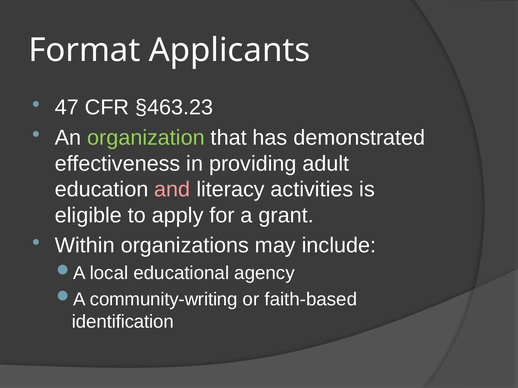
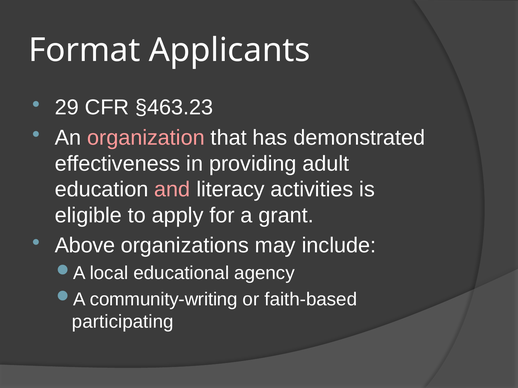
47: 47 -> 29 (67, 108)
organization colour: light green -> pink (146, 138)
Within: Within -> Above (85, 246)
identification: identification -> participating (123, 322)
